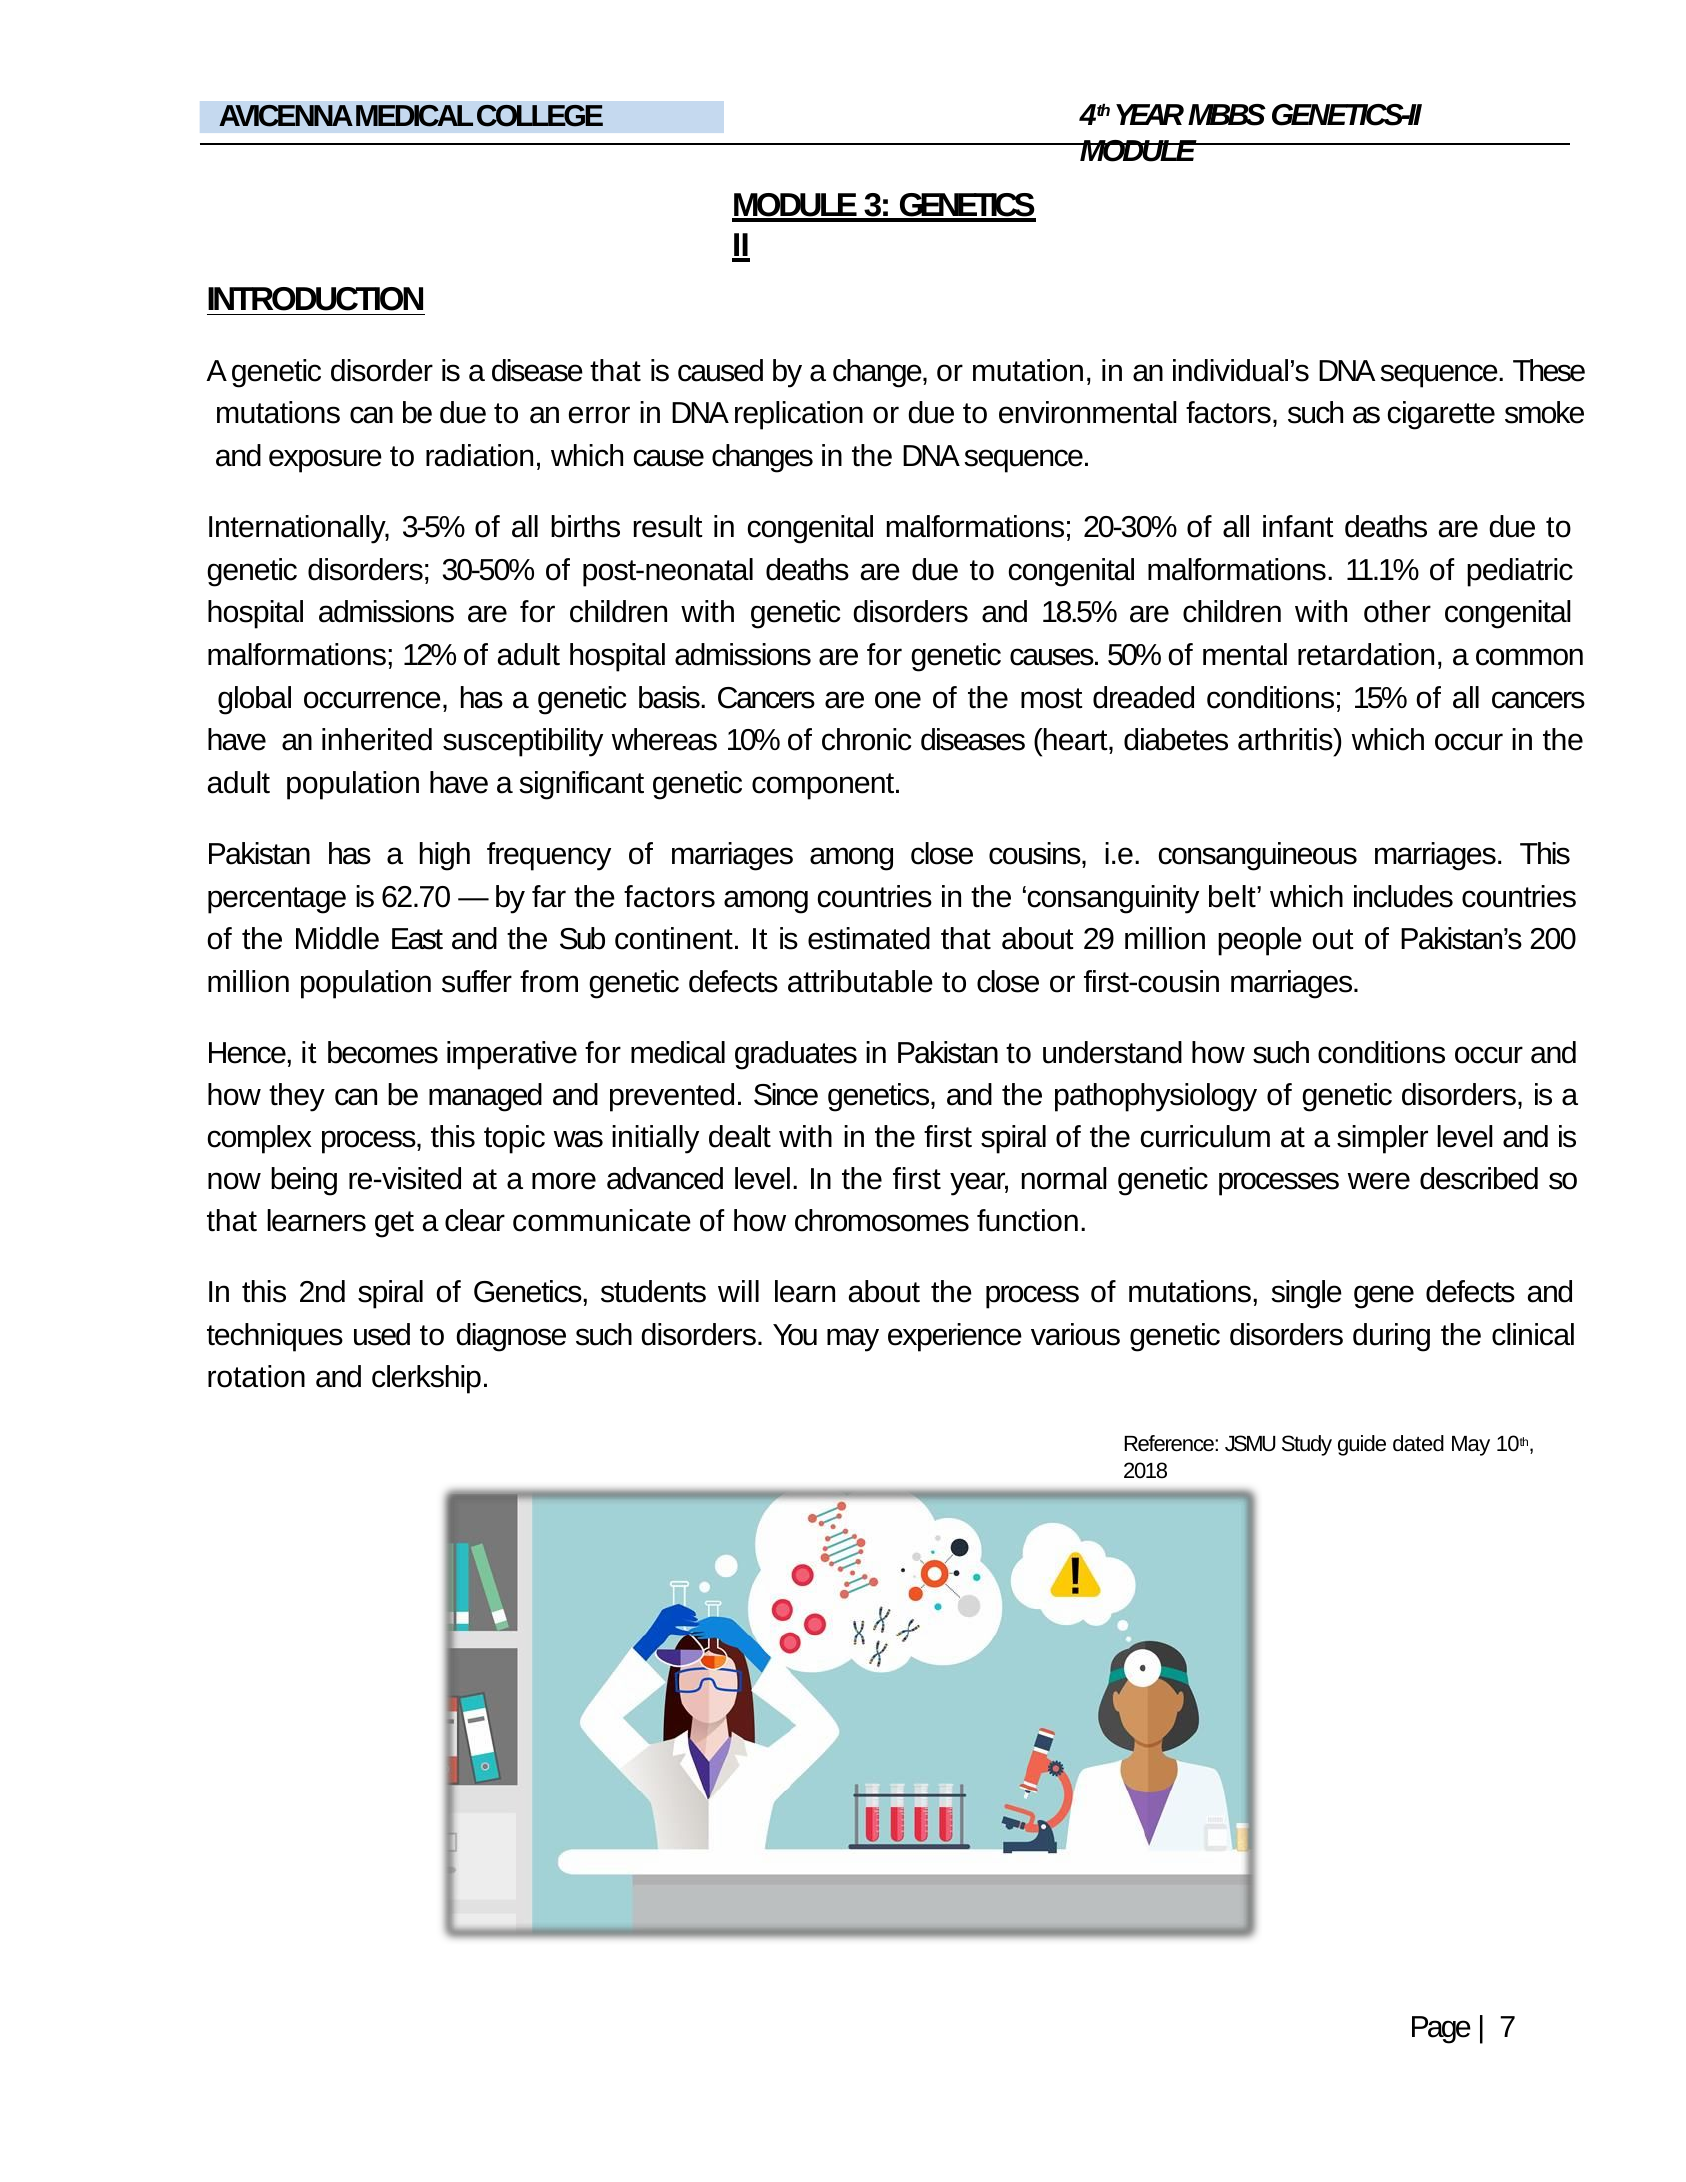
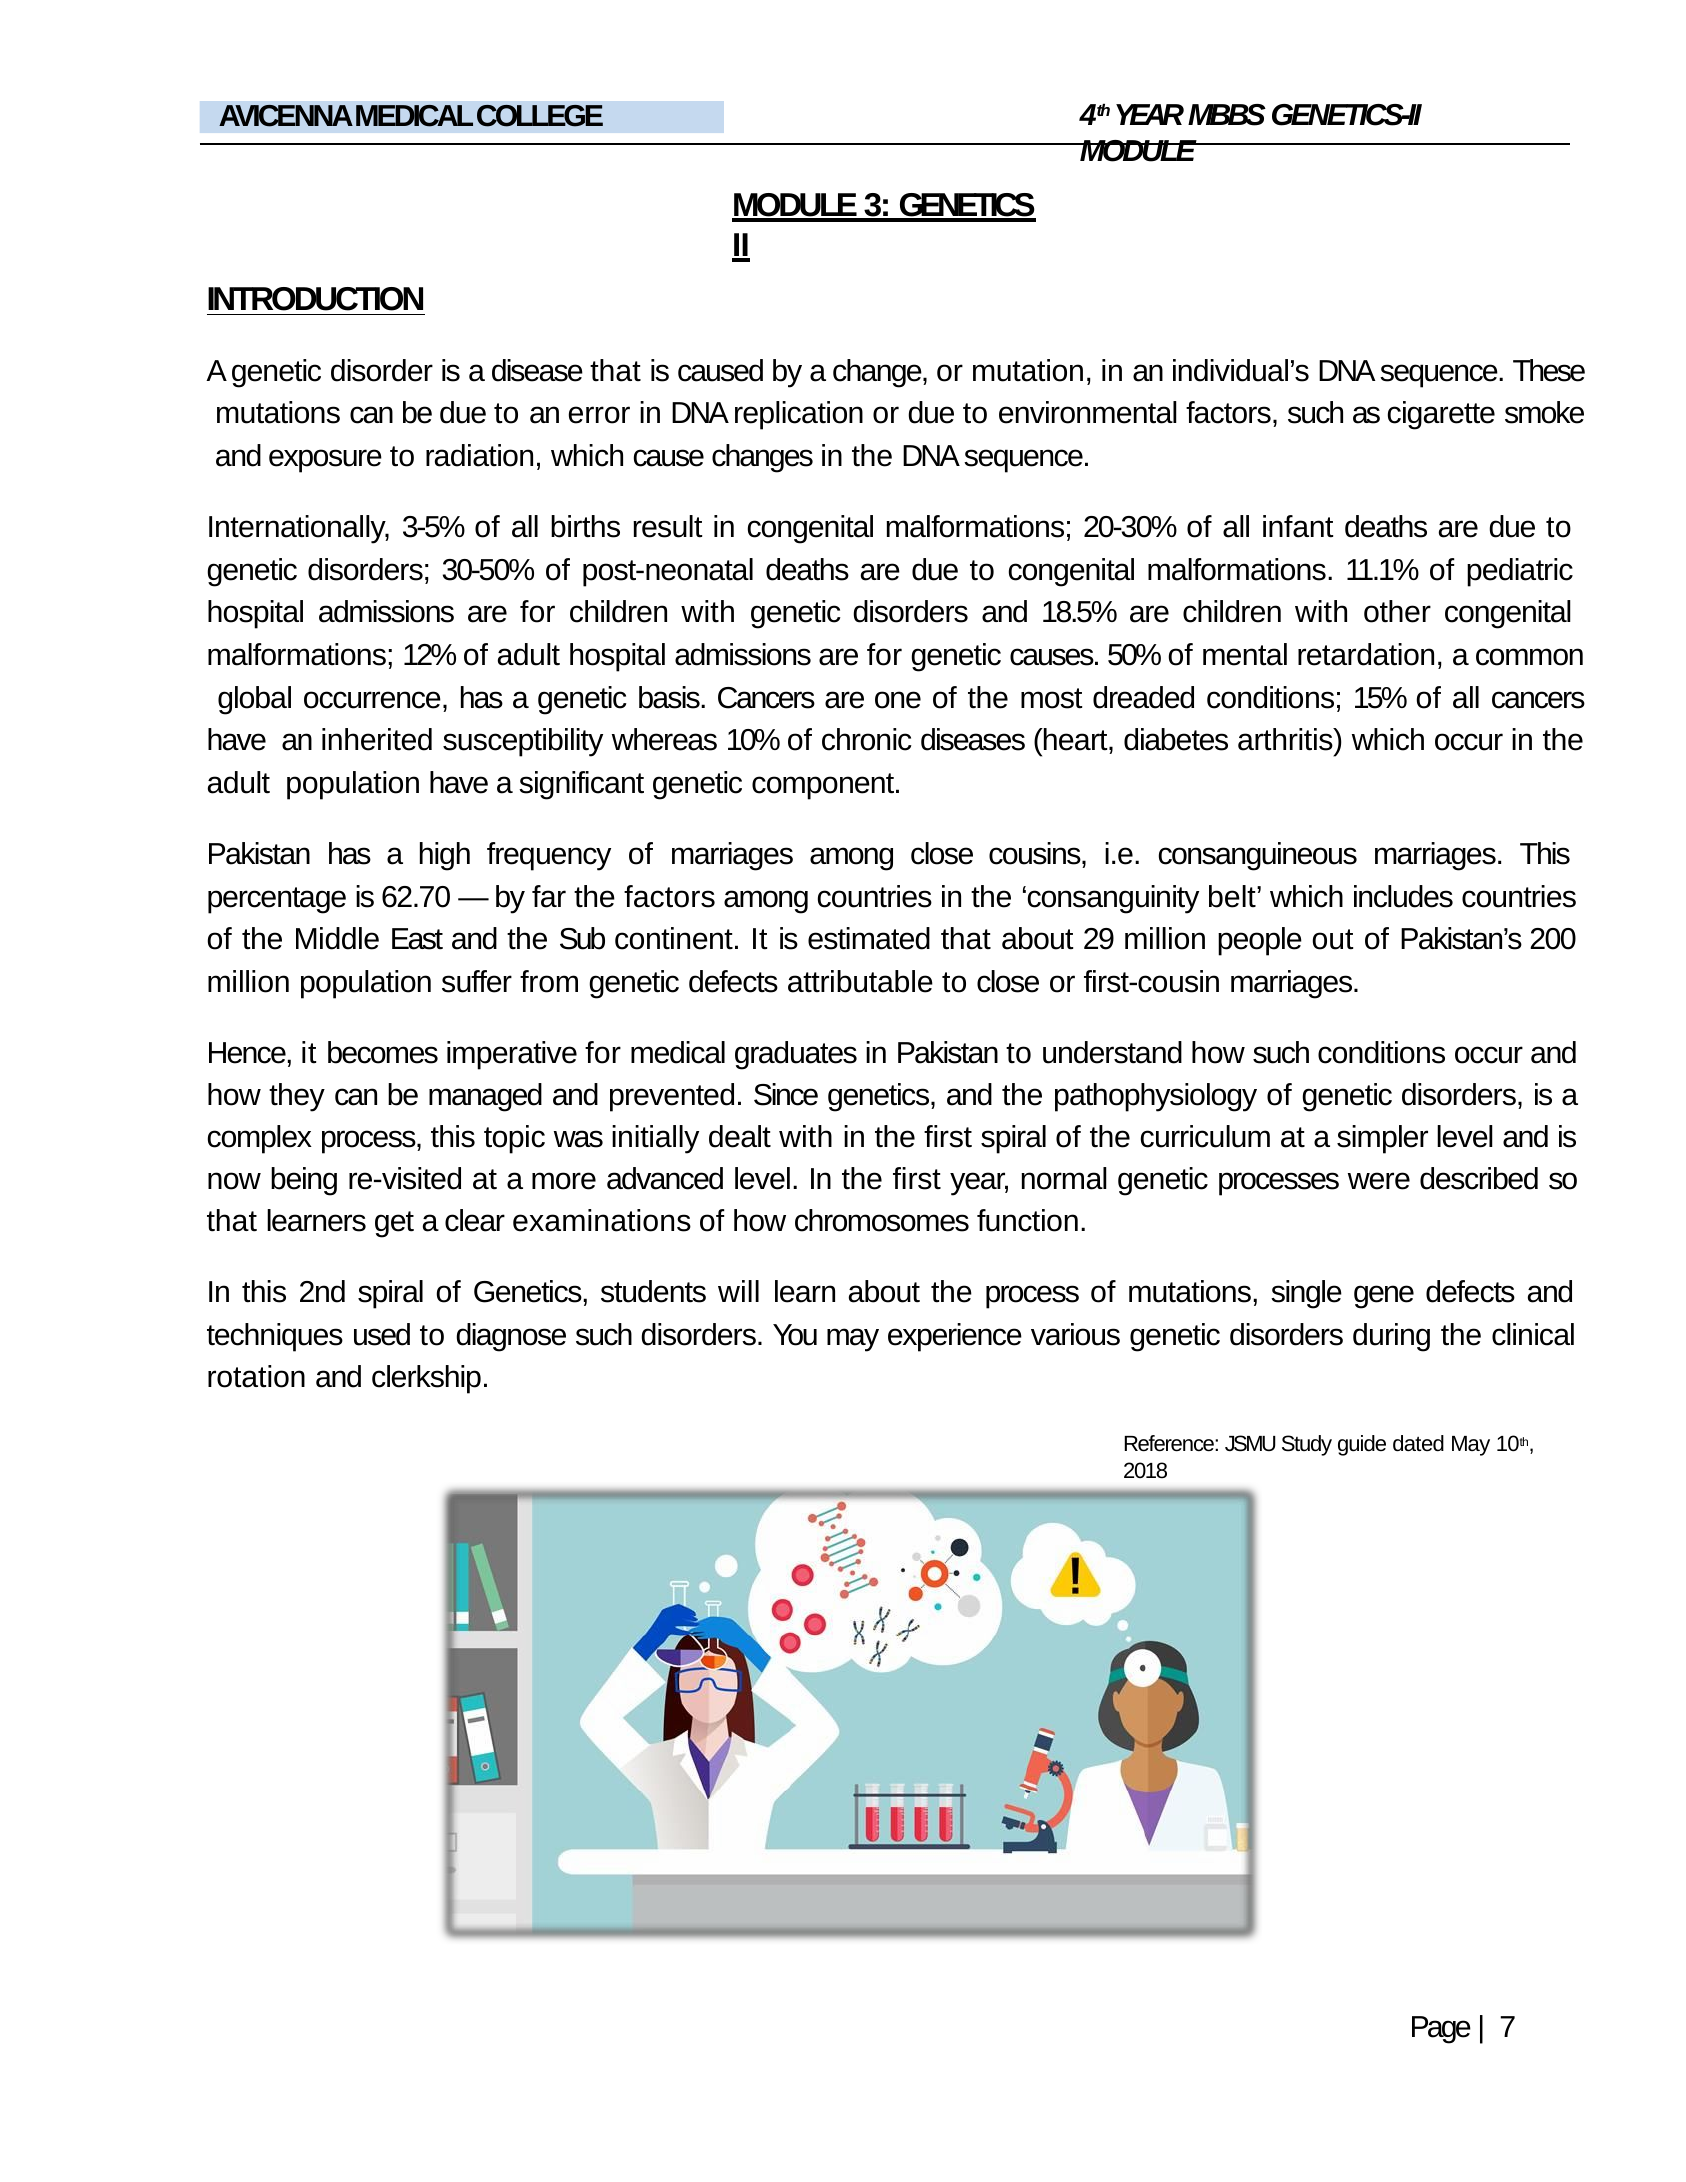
communicate: communicate -> examinations (602, 1222)
